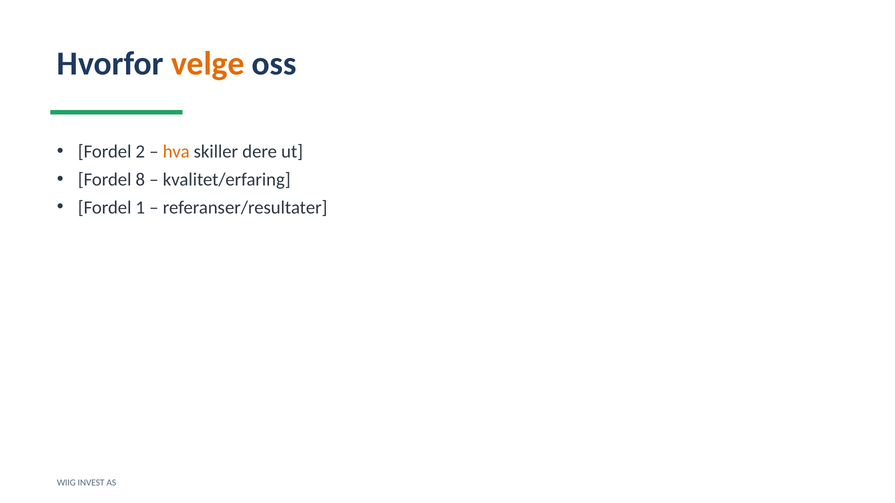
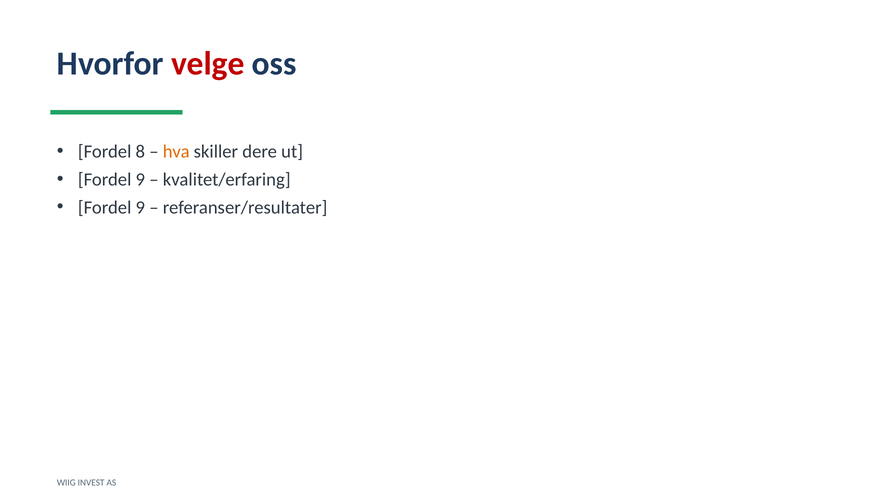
velge colour: orange -> red (208, 64)
2: 2 -> 8 (140, 152)
8: 8 -> 9 (140, 180)
1: 1 -> 9 (140, 208)
